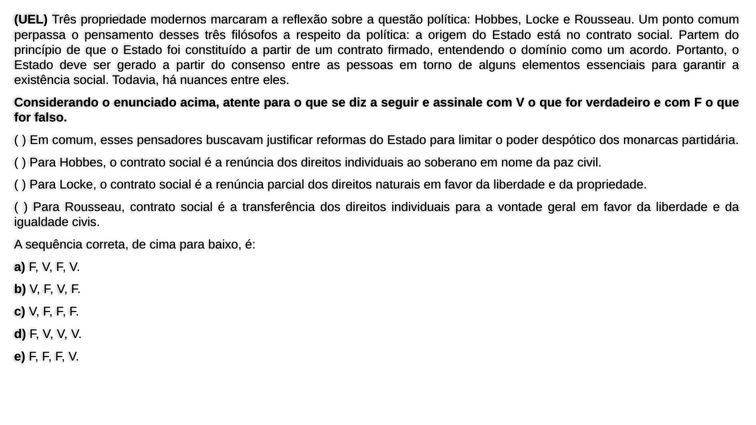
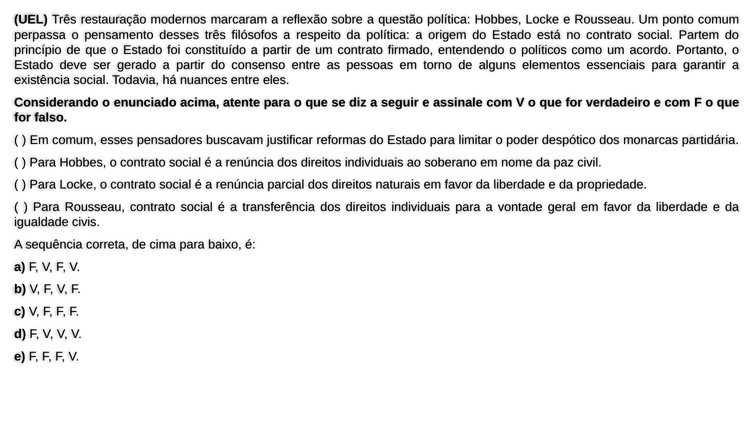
Três propriedade: propriedade -> restauração (114, 20)
domínio: domínio -> políticos (544, 50)
